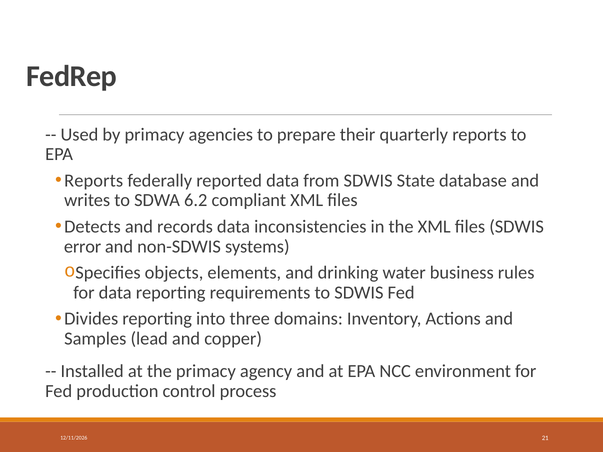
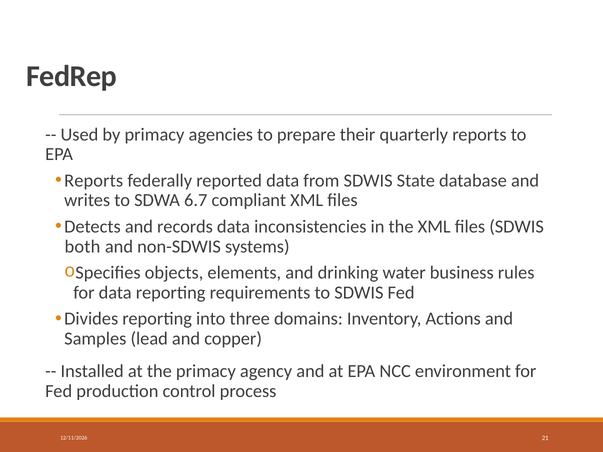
6.2: 6.2 -> 6.7 (196, 201)
error: error -> both (82, 247)
